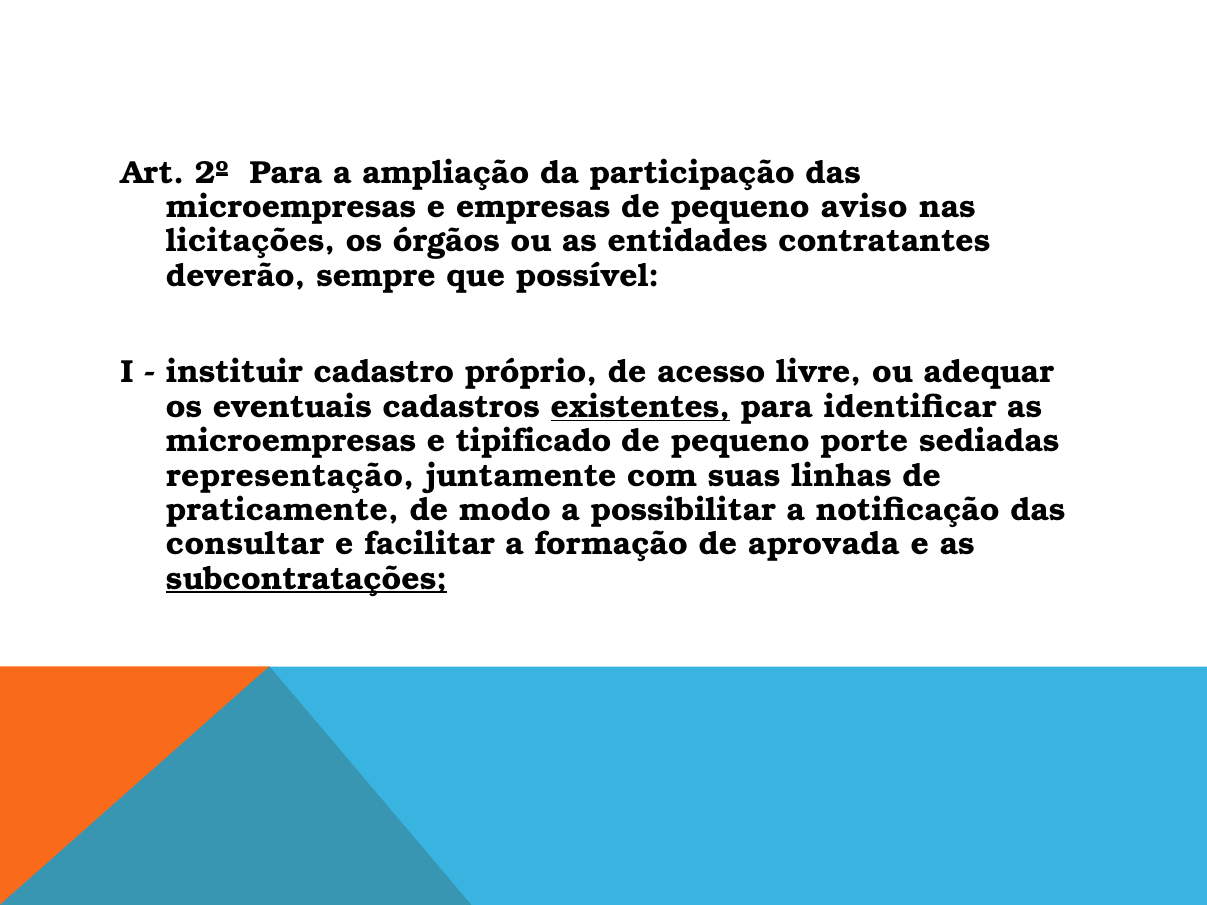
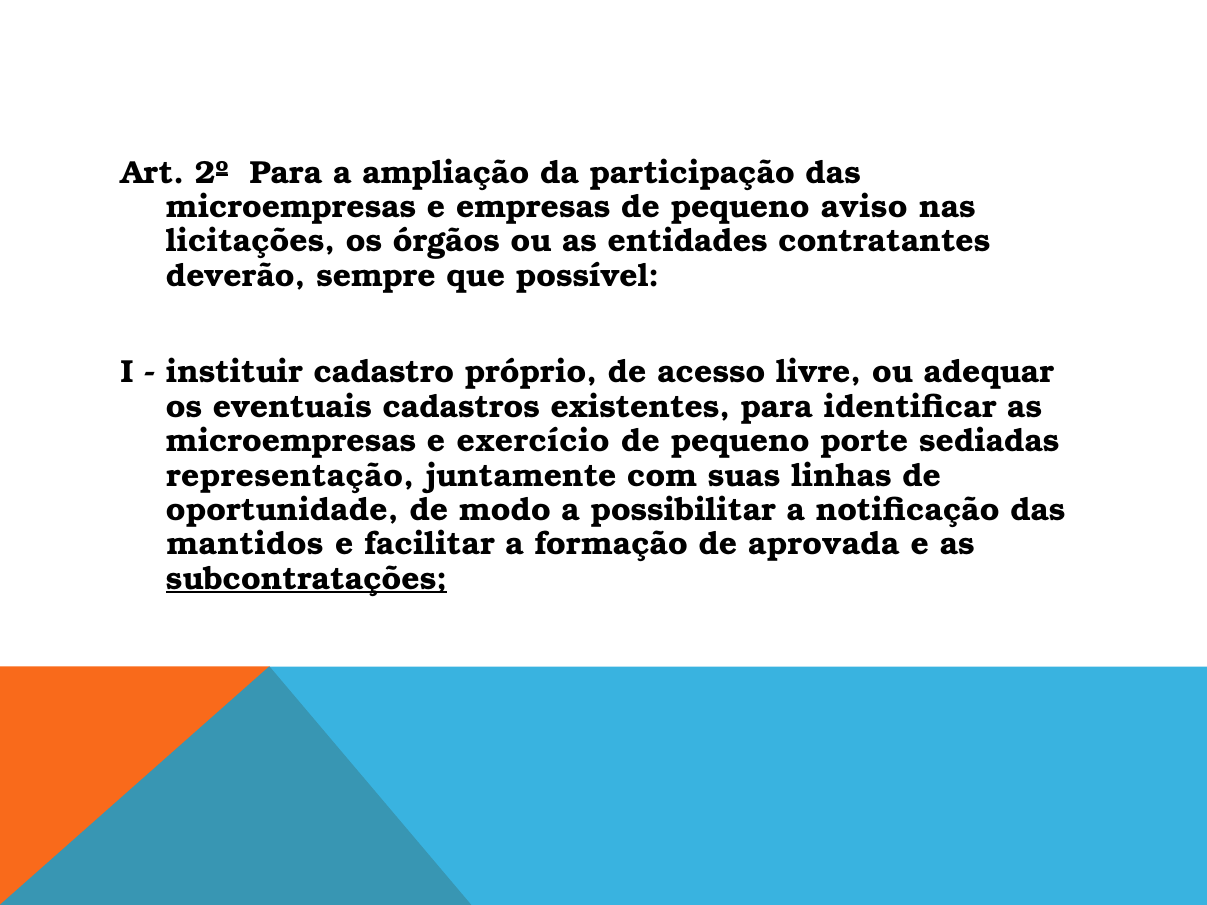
existentes underline: present -> none (640, 407)
tipificado: tipificado -> exercício (533, 441)
praticamente: praticamente -> oportunidade (282, 510)
consultar: consultar -> mantidos (245, 545)
